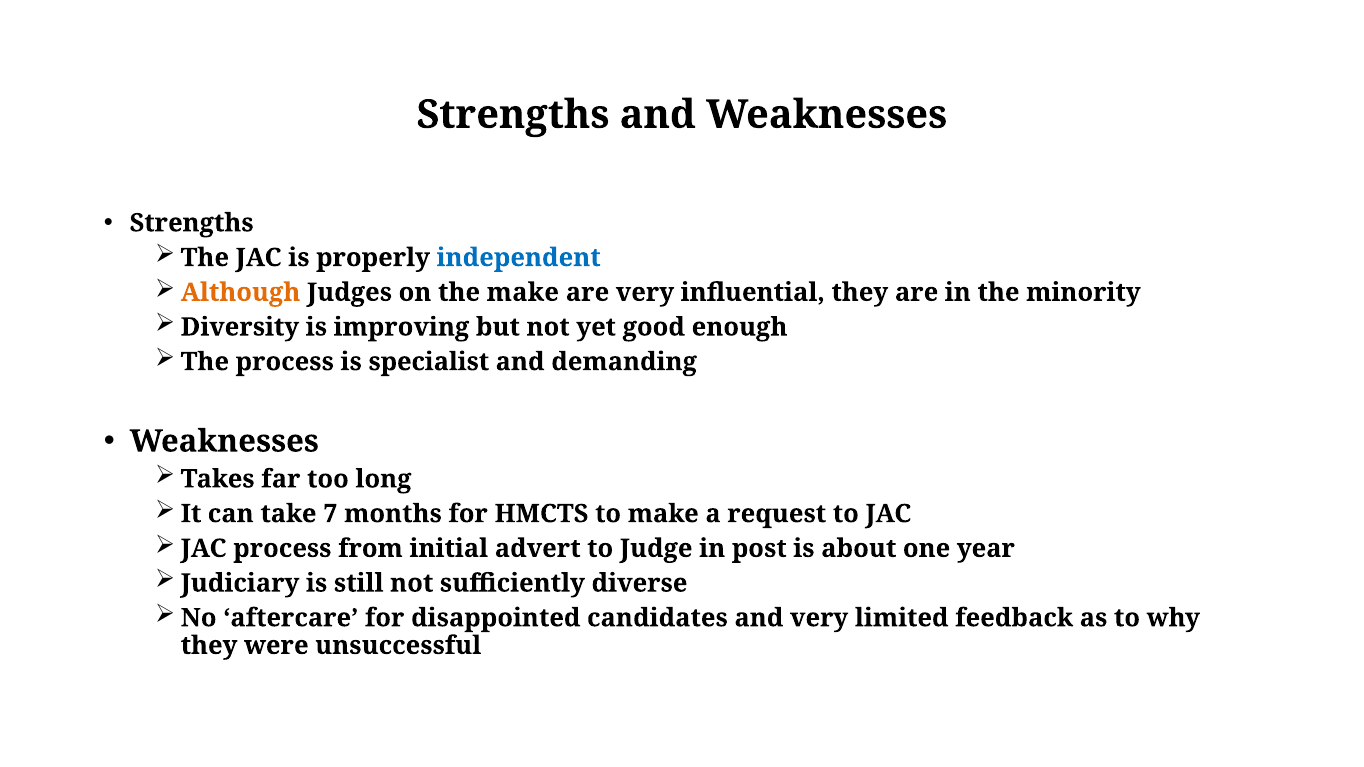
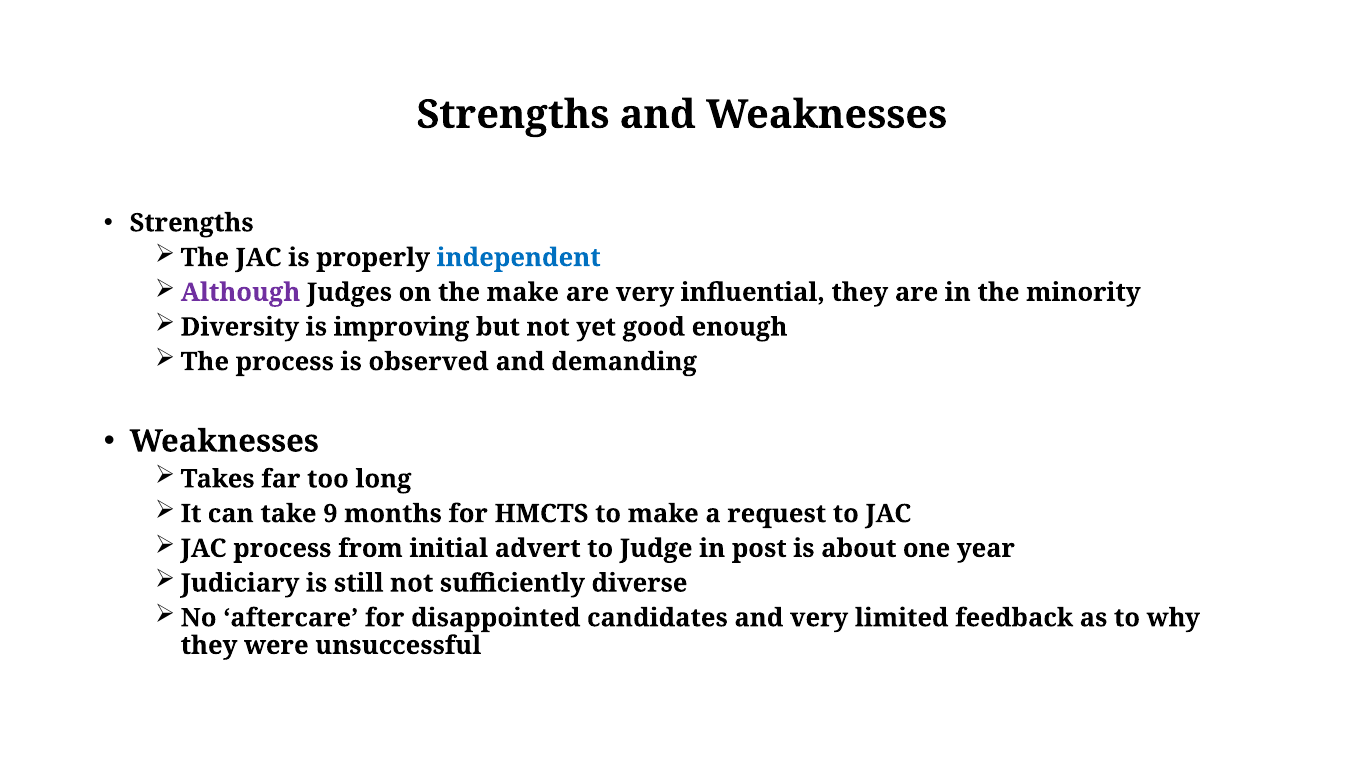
Although colour: orange -> purple (241, 292)
specialist: specialist -> observed (429, 362)
7: 7 -> 9 (330, 514)
